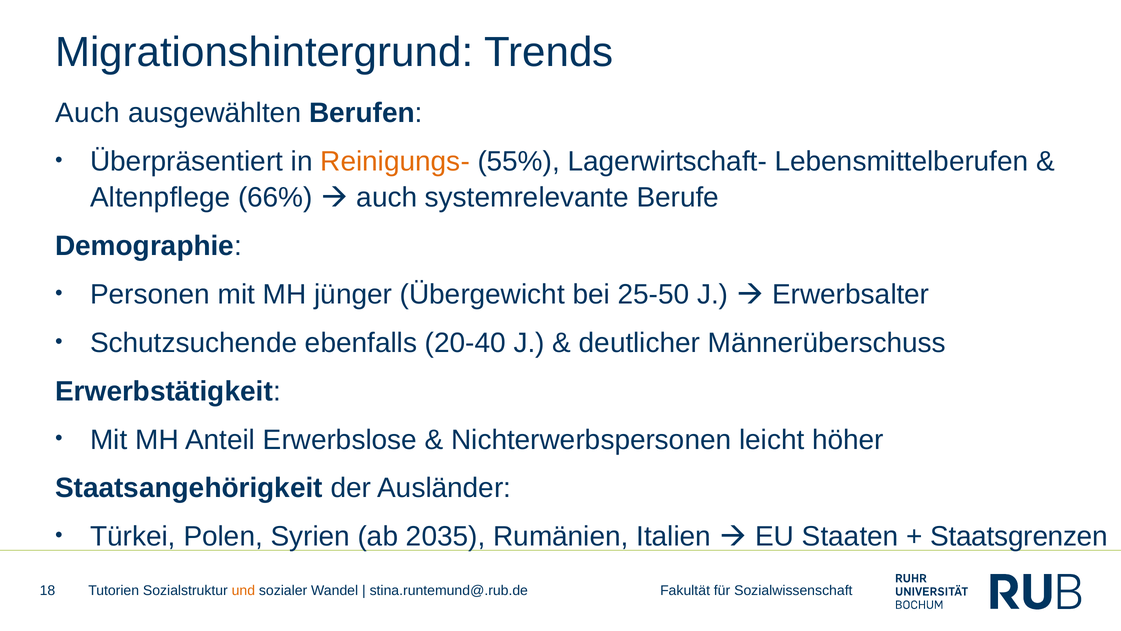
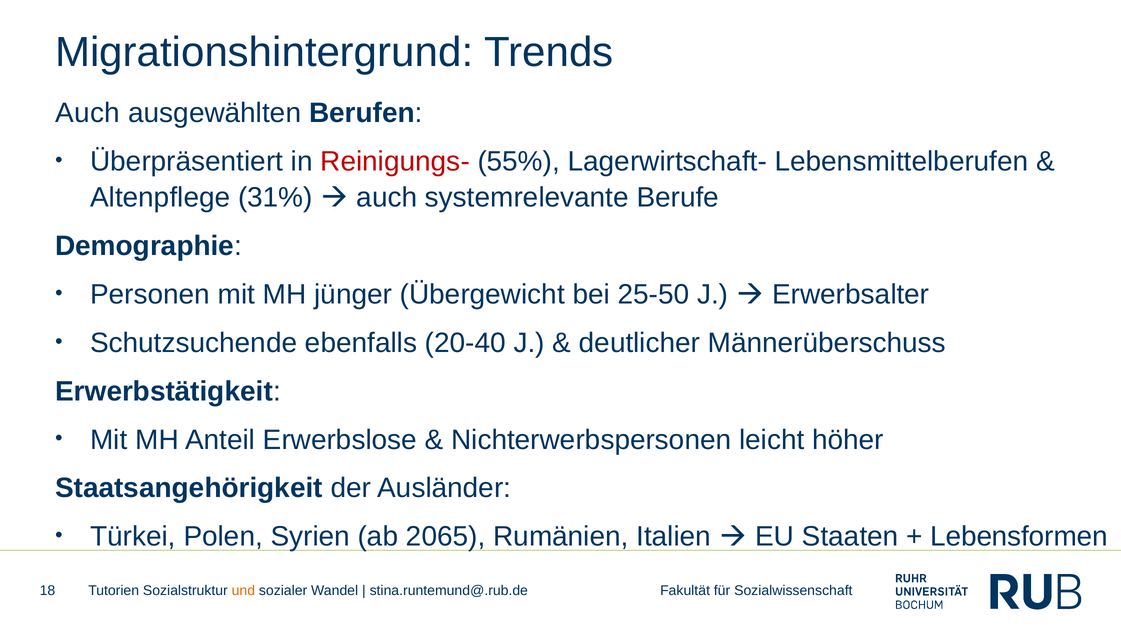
Reinigungs- colour: orange -> red (395, 161)
66%: 66% -> 31% (275, 197)
2035: 2035 -> 2065 (446, 536)
Staatsgrenzen: Staatsgrenzen -> Lebensformen (1019, 536)
